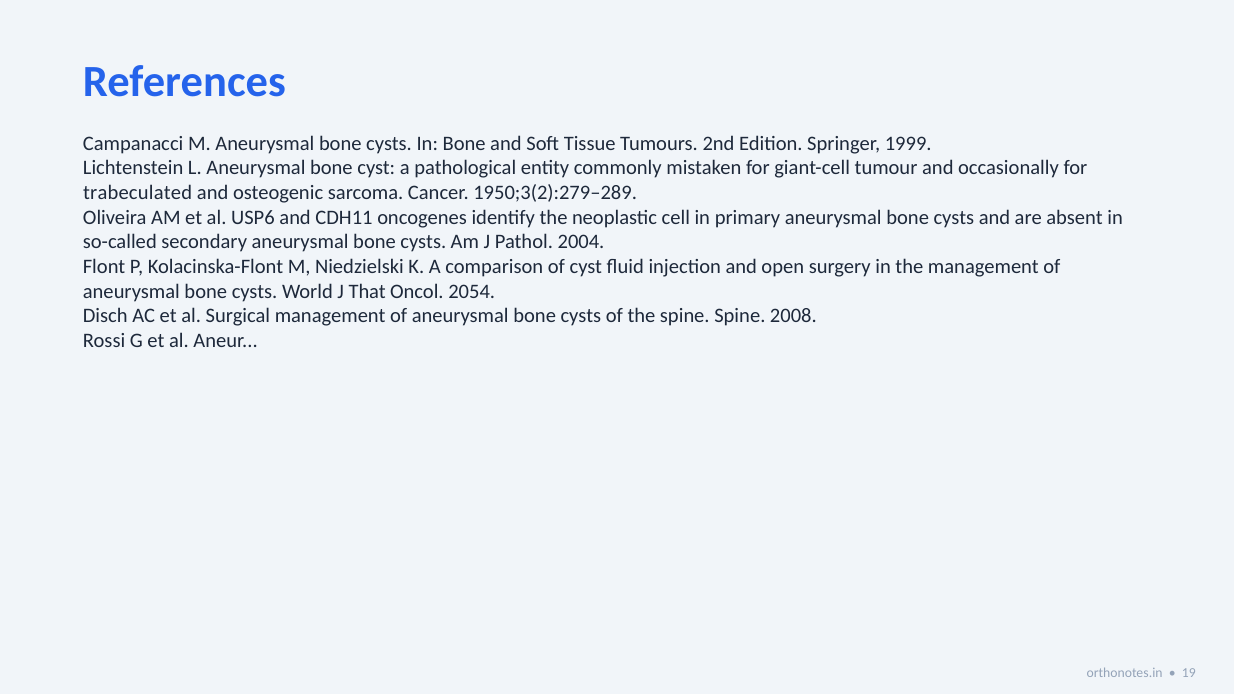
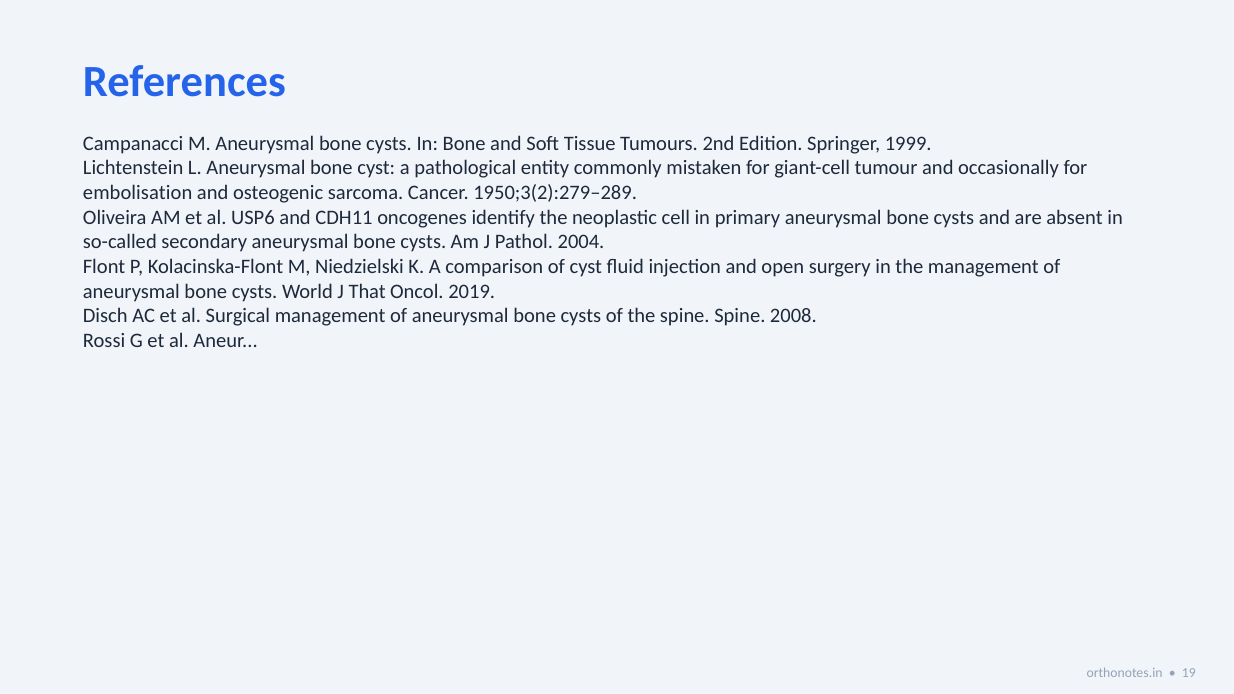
trabeculated: trabeculated -> embolisation (138, 193)
2054: 2054 -> 2019 (472, 291)
